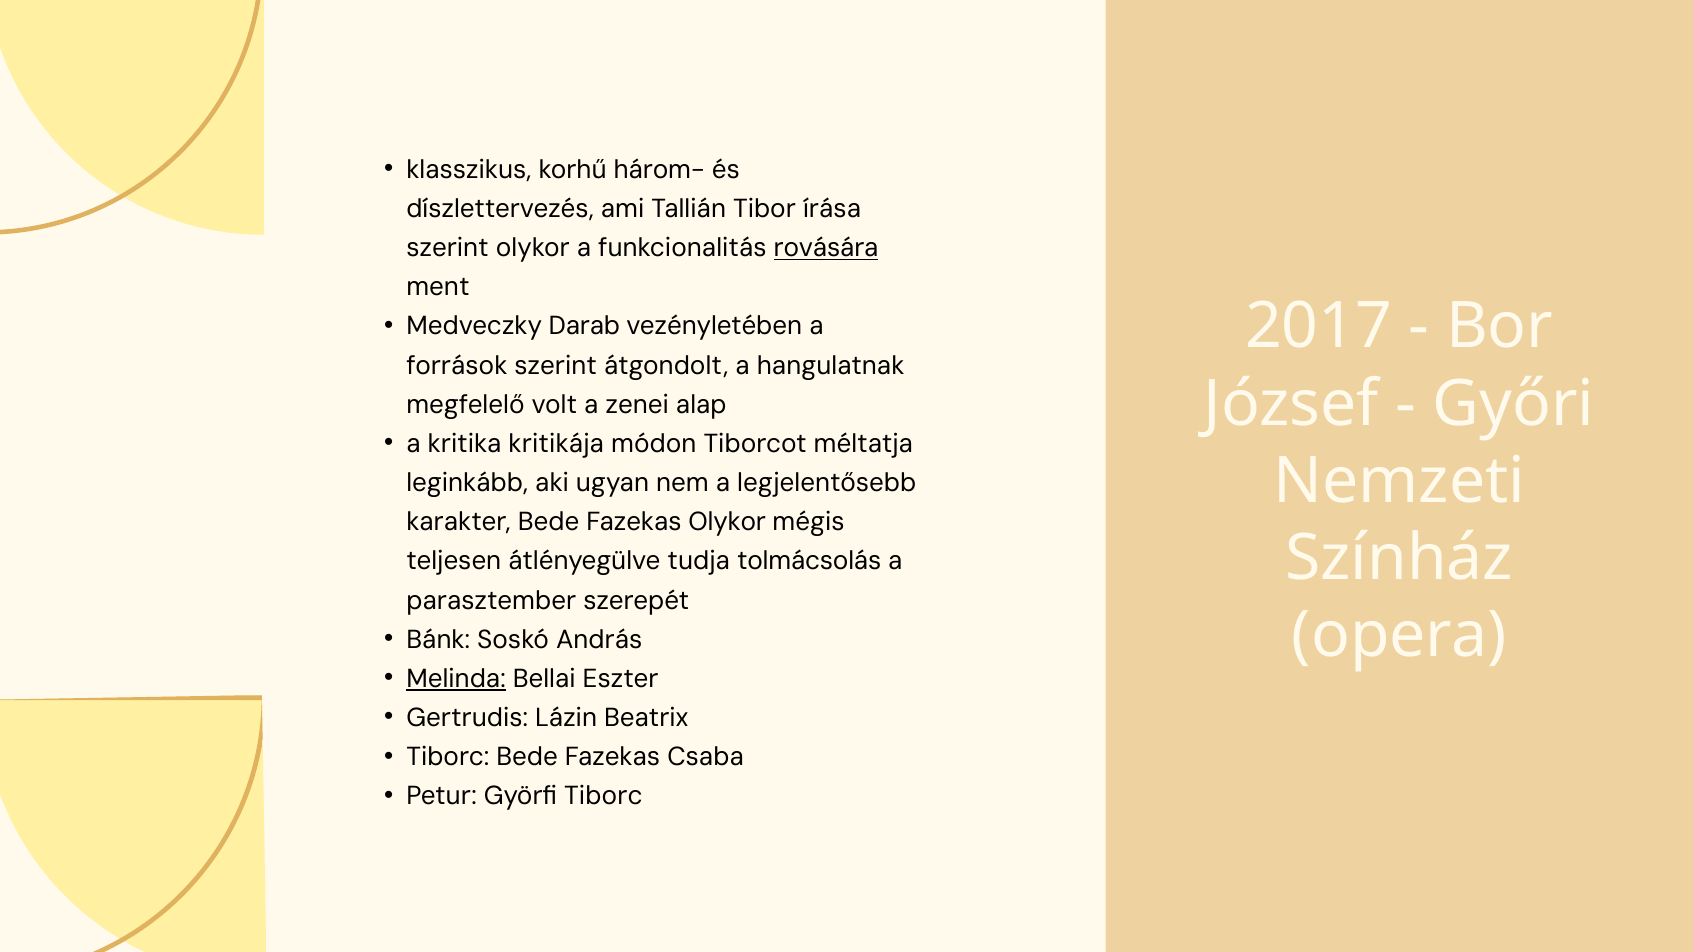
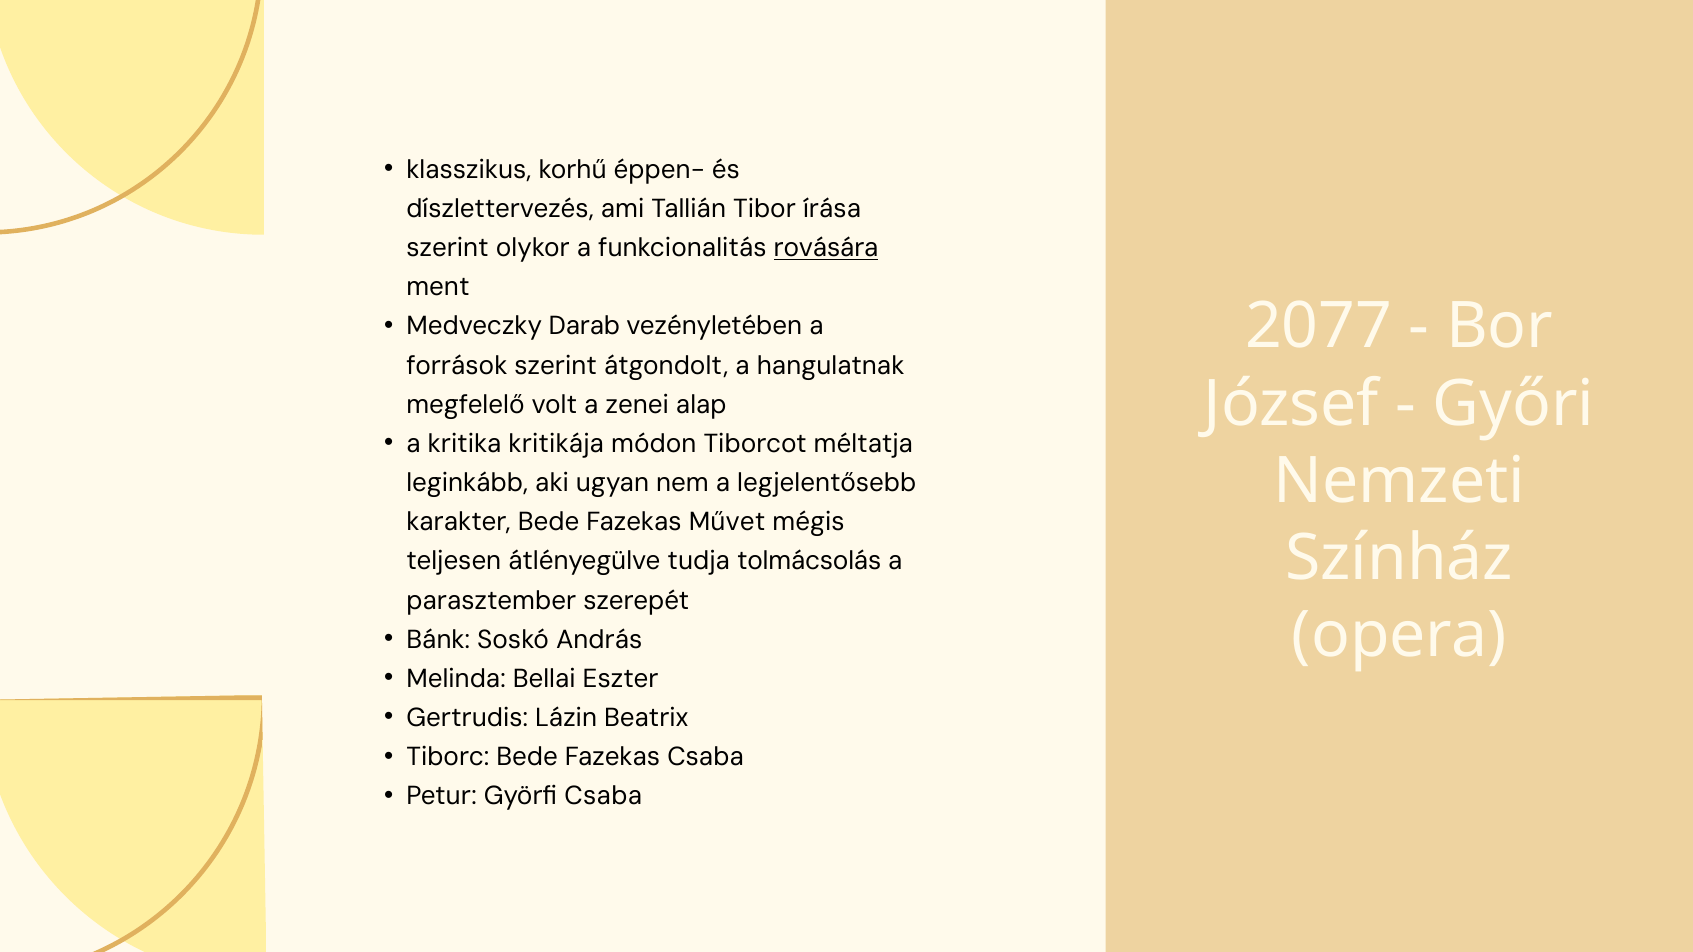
három-: három- -> éppen- (659, 170)
2017: 2017 -> 2077 (1319, 327)
Fazekas Olykor: Olykor -> Művet (727, 522)
Melinda underline: present -> none (456, 679)
Györfi Tiborc: Tiborc -> Csaba (603, 796)
